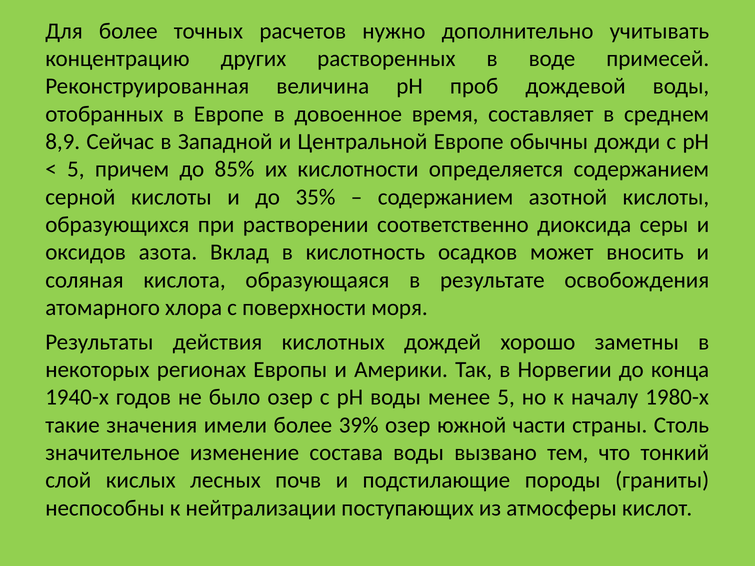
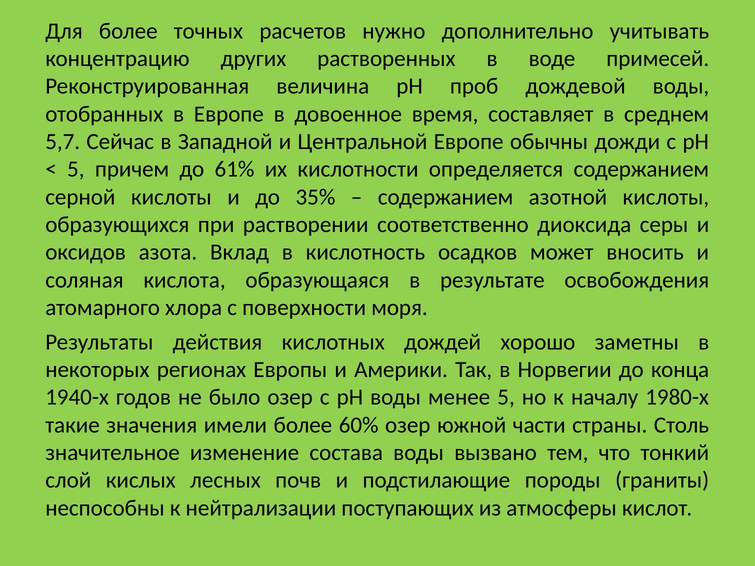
8,9: 8,9 -> 5,7 (63, 142)
85%: 85% -> 61% (235, 169)
39%: 39% -> 60% (359, 425)
